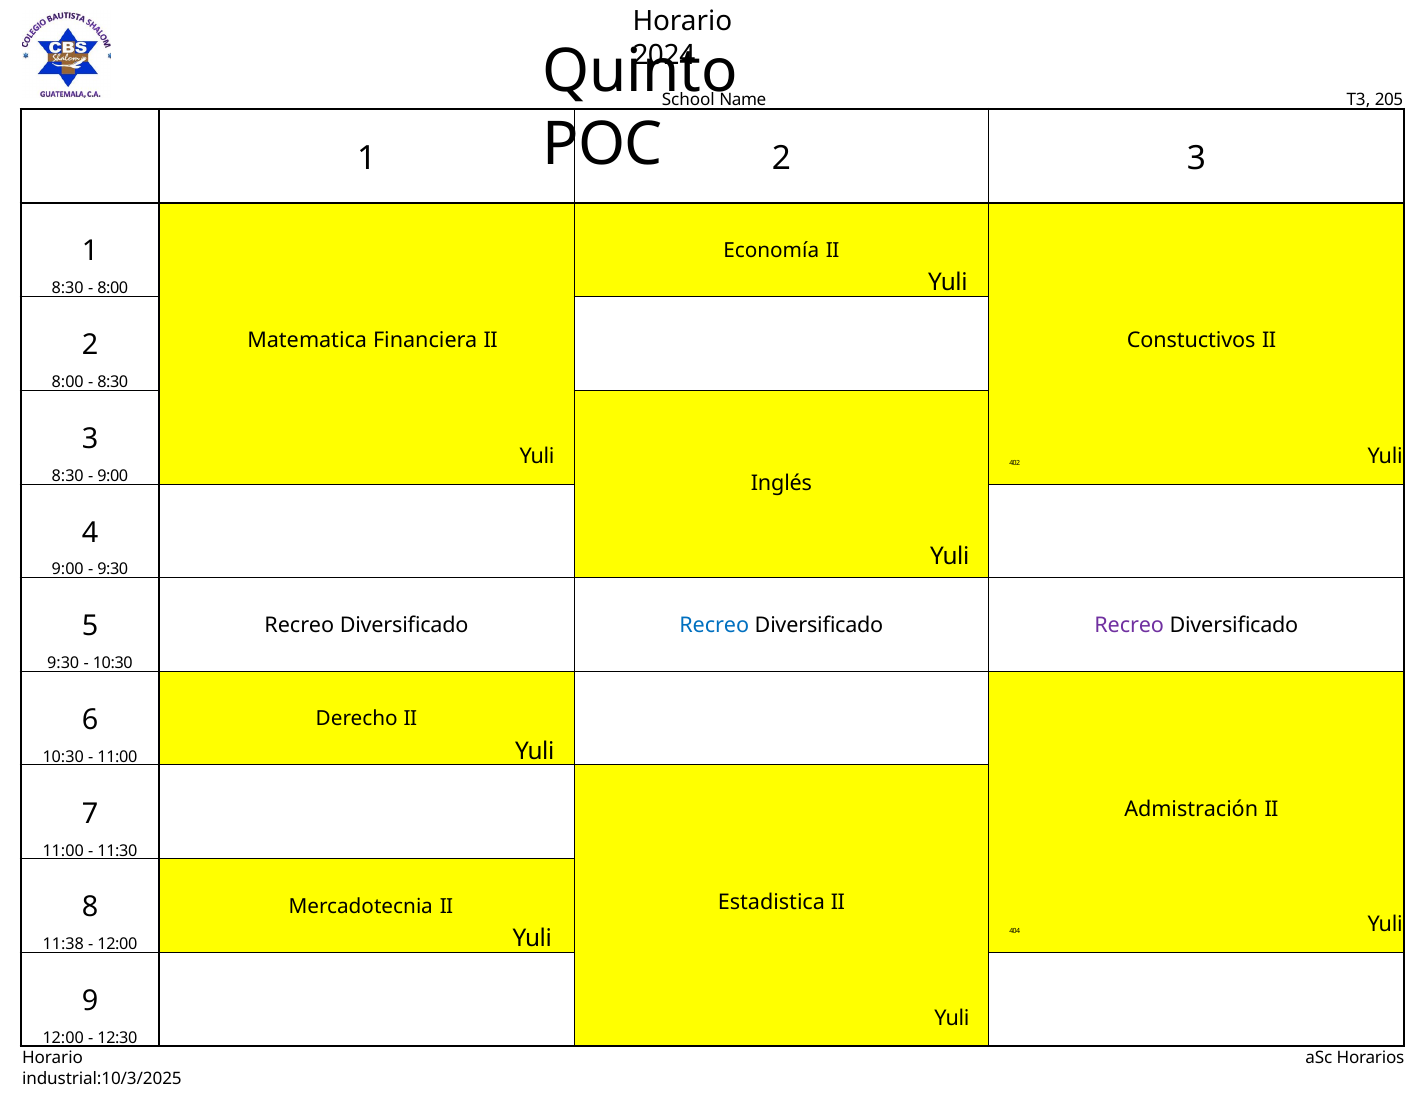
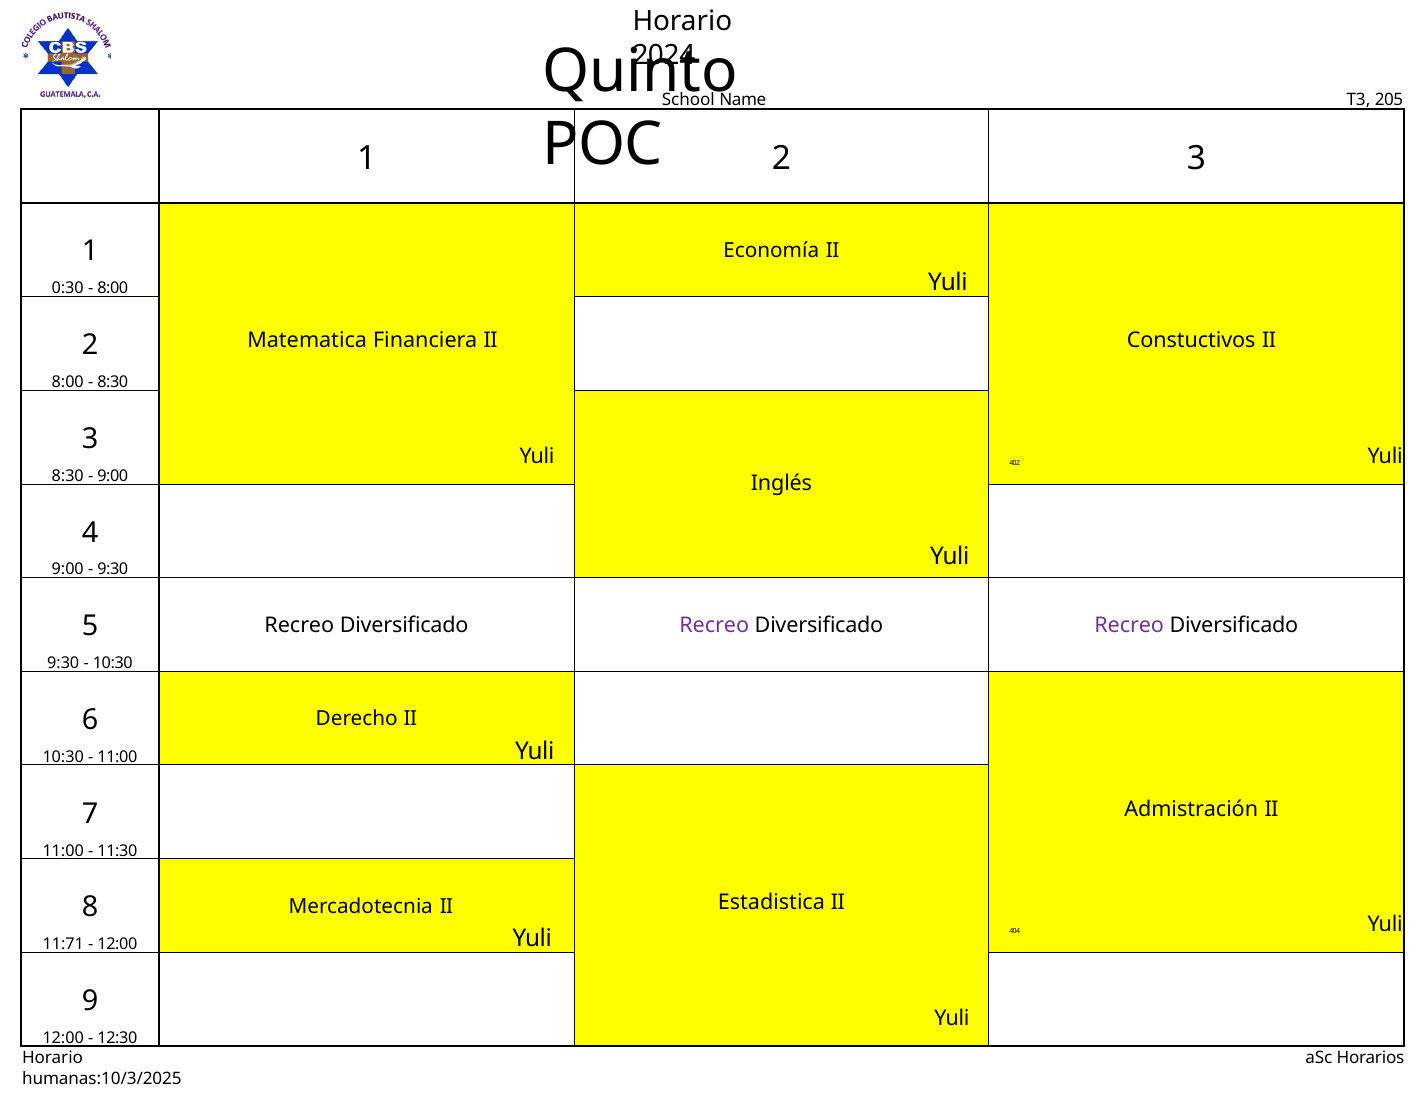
8:30: 8:30 -> 0:30 (68, 288)
Recreo colour: blue -> purple (714, 625)
11:38: 11:38 -> 11:71 (63, 944)
industrial:10/3/2025: industrial:10/3/2025 -> humanas:10/3/2025 (102, 1078)
